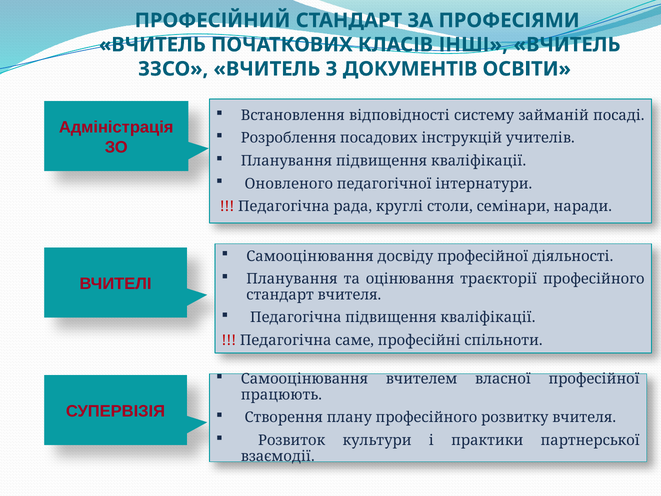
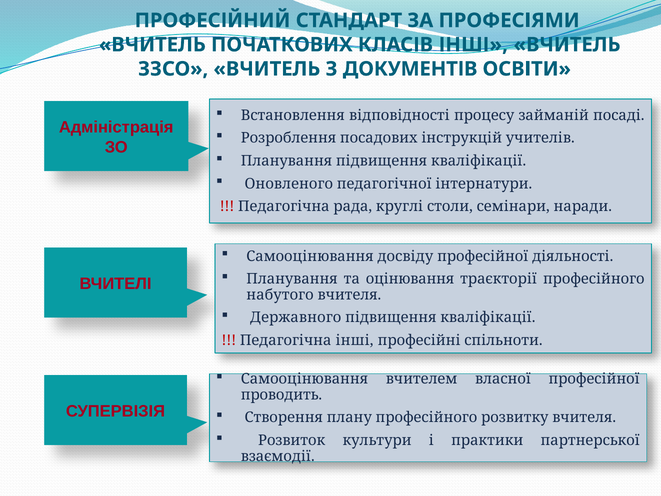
систему: систему -> процесу (484, 115)
стандарт: стандарт -> набутого (280, 295)
Педагогічна: Педагогічна -> Державного (296, 317)
Педагогічна саме: саме -> інші (355, 340)
працюють: працюють -> проводить (281, 395)
